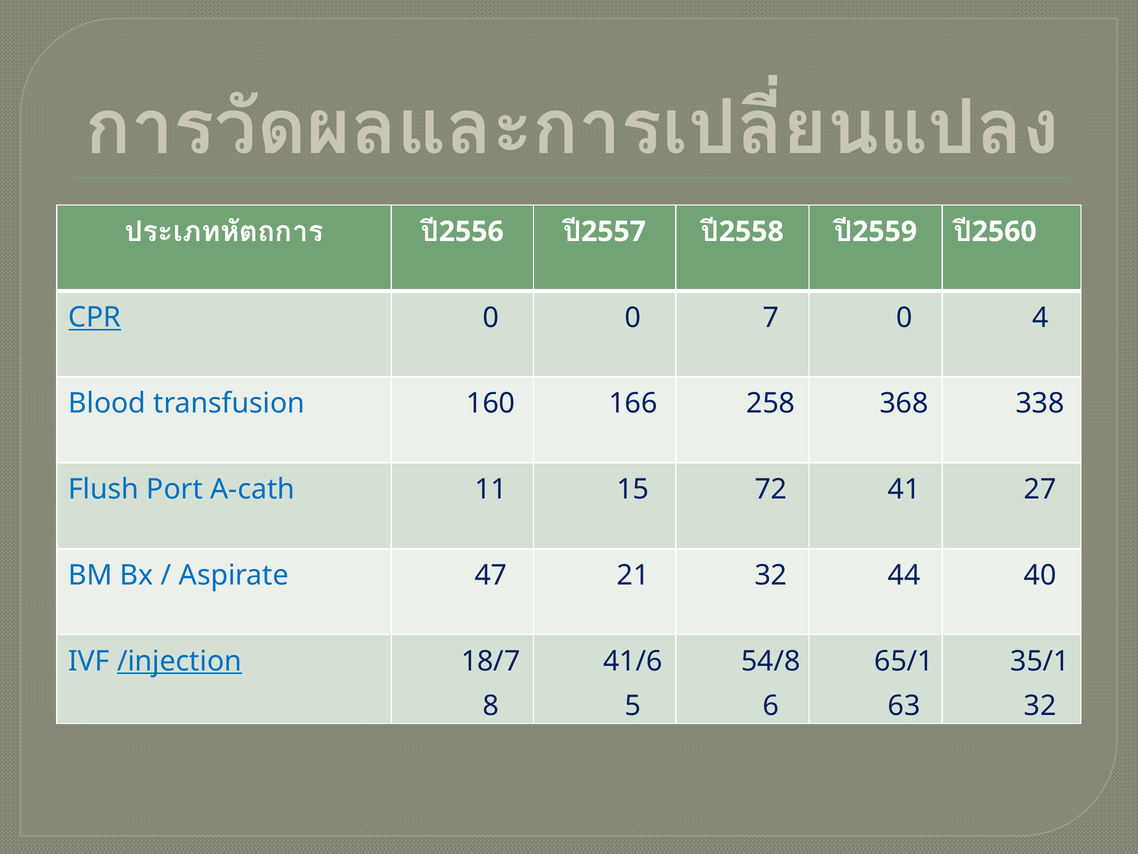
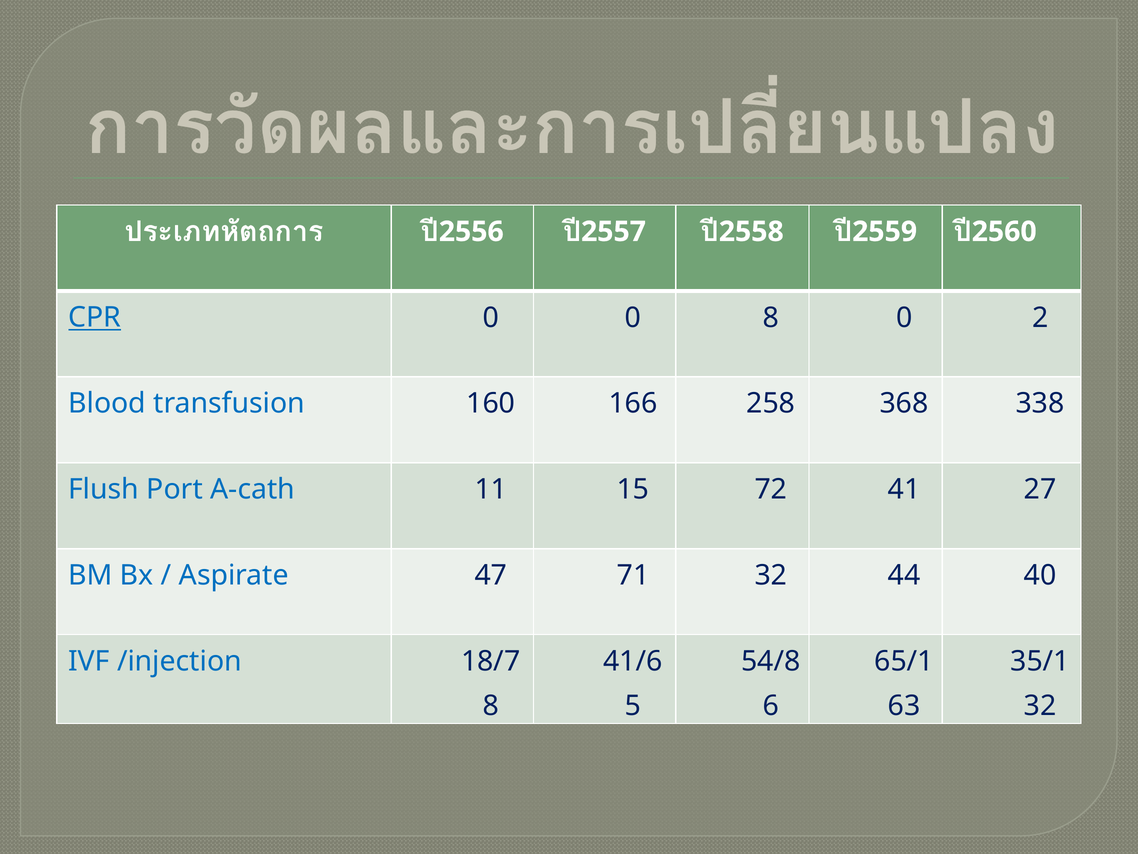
0 7: 7 -> 8 (771, 317)
4: 4 -> 2 (1040, 317)
21: 21 -> 71 (633, 575)
/injection underline: present -> none (179, 661)
